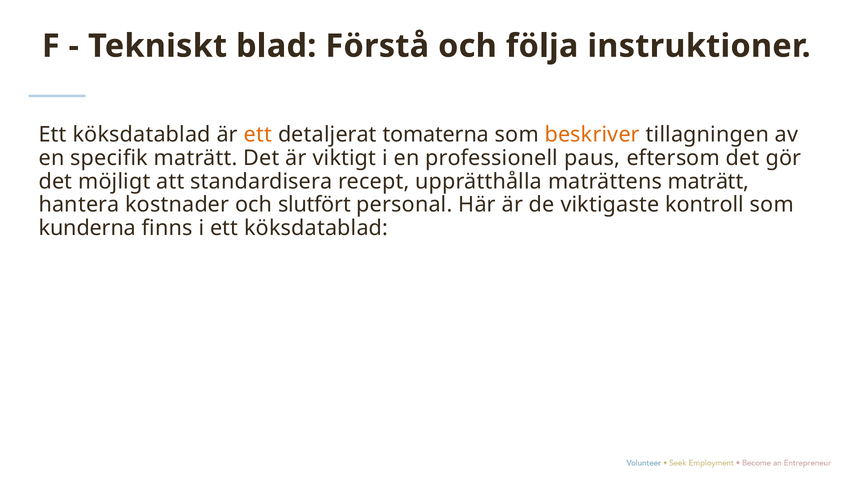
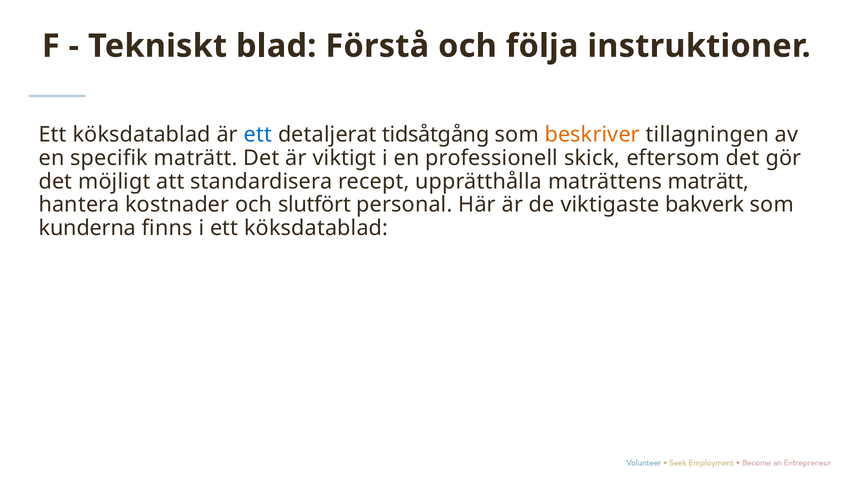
ett colour: orange -> blue (258, 134)
tomaterna: tomaterna -> tidsåtgång (436, 134)
paus: paus -> skick (592, 158)
kontroll: kontroll -> bakverk (705, 205)
